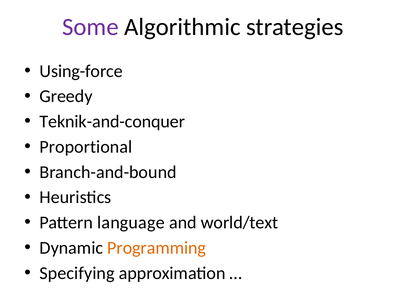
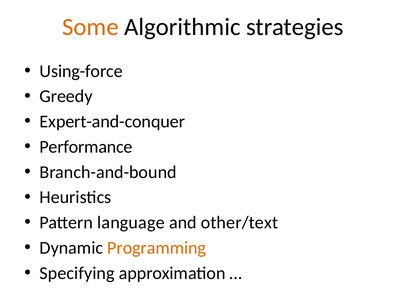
Some colour: purple -> orange (90, 27)
Teknik-and-conquer: Teknik-and-conquer -> Expert-and-conquer (112, 122)
Proportional: Proportional -> Performance (86, 147)
world/text: world/text -> other/text (239, 223)
